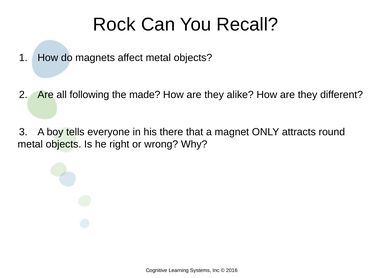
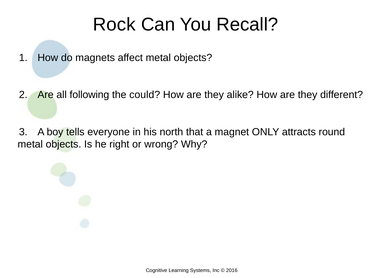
made: made -> could (145, 95)
there: there -> north (171, 132)
